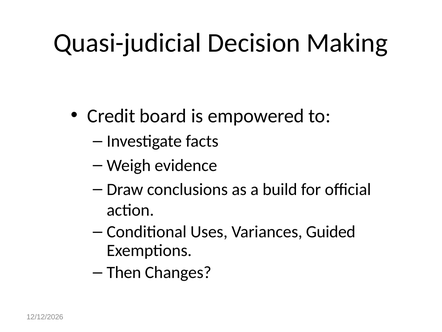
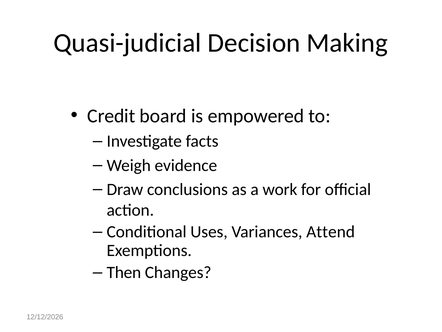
build: build -> work (280, 189)
Guided: Guided -> Attend (331, 232)
